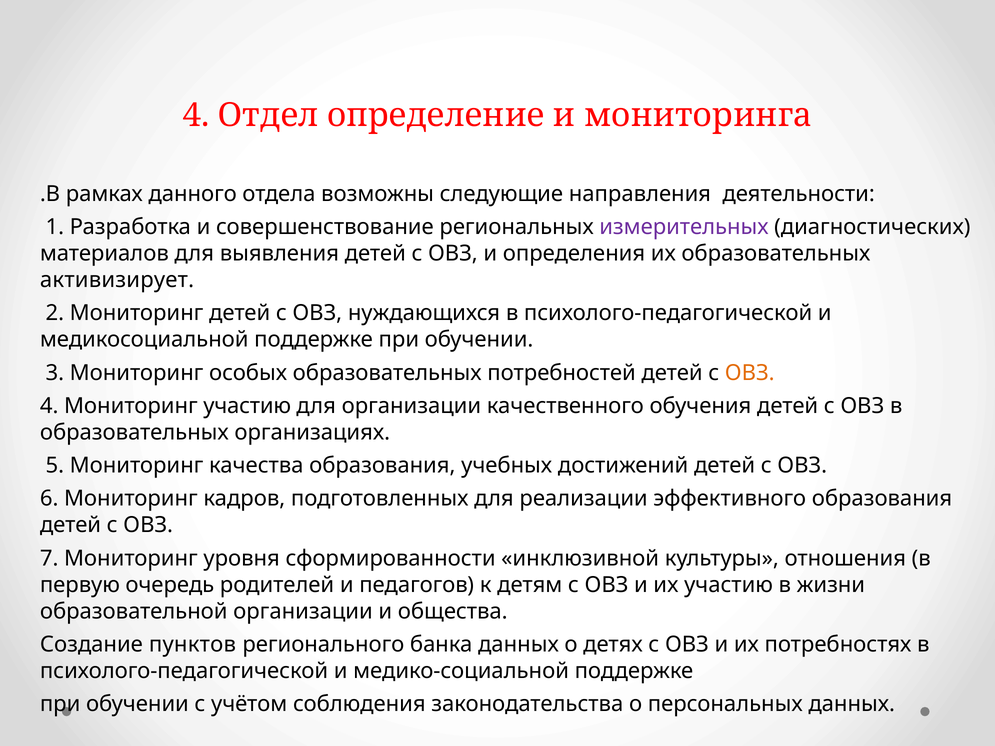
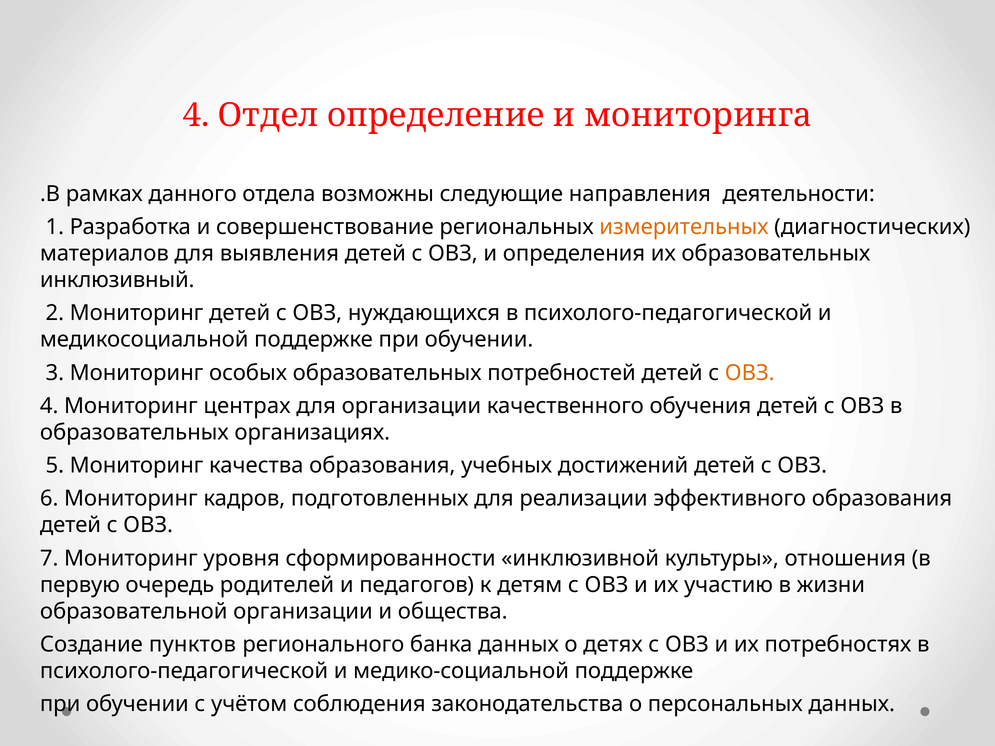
измерительных colour: purple -> orange (684, 227)
активизирует: активизирует -> инклюзивный (117, 280)
Мониторинг участию: участию -> центрах (247, 406)
